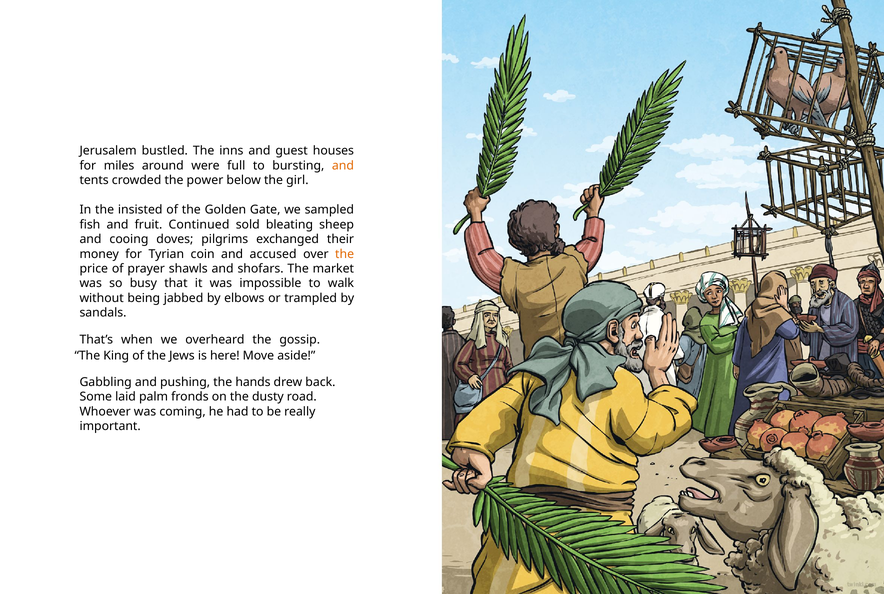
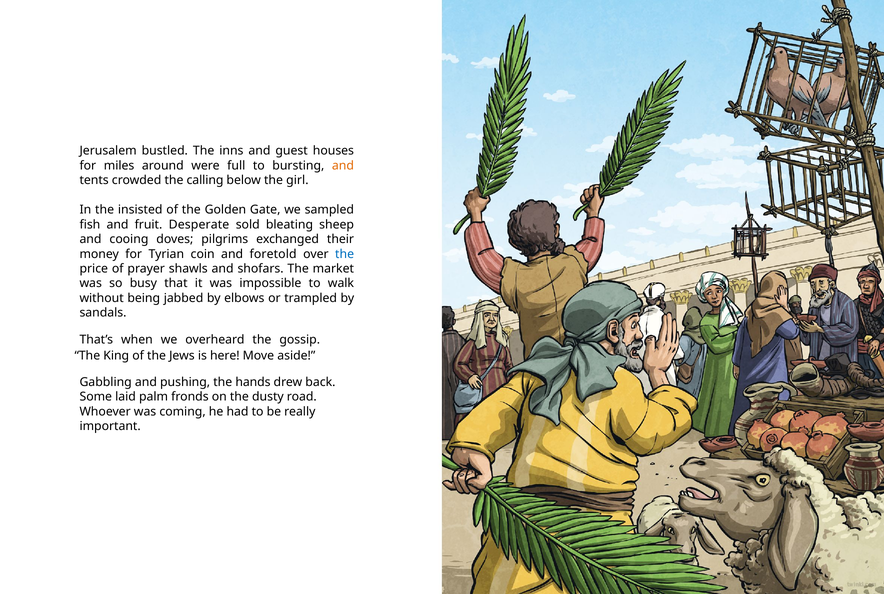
power: power -> calling (205, 180)
Continued: Continued -> Desperate (199, 225)
accused: accused -> foretold (273, 254)
the colour: orange -> blue (345, 254)
